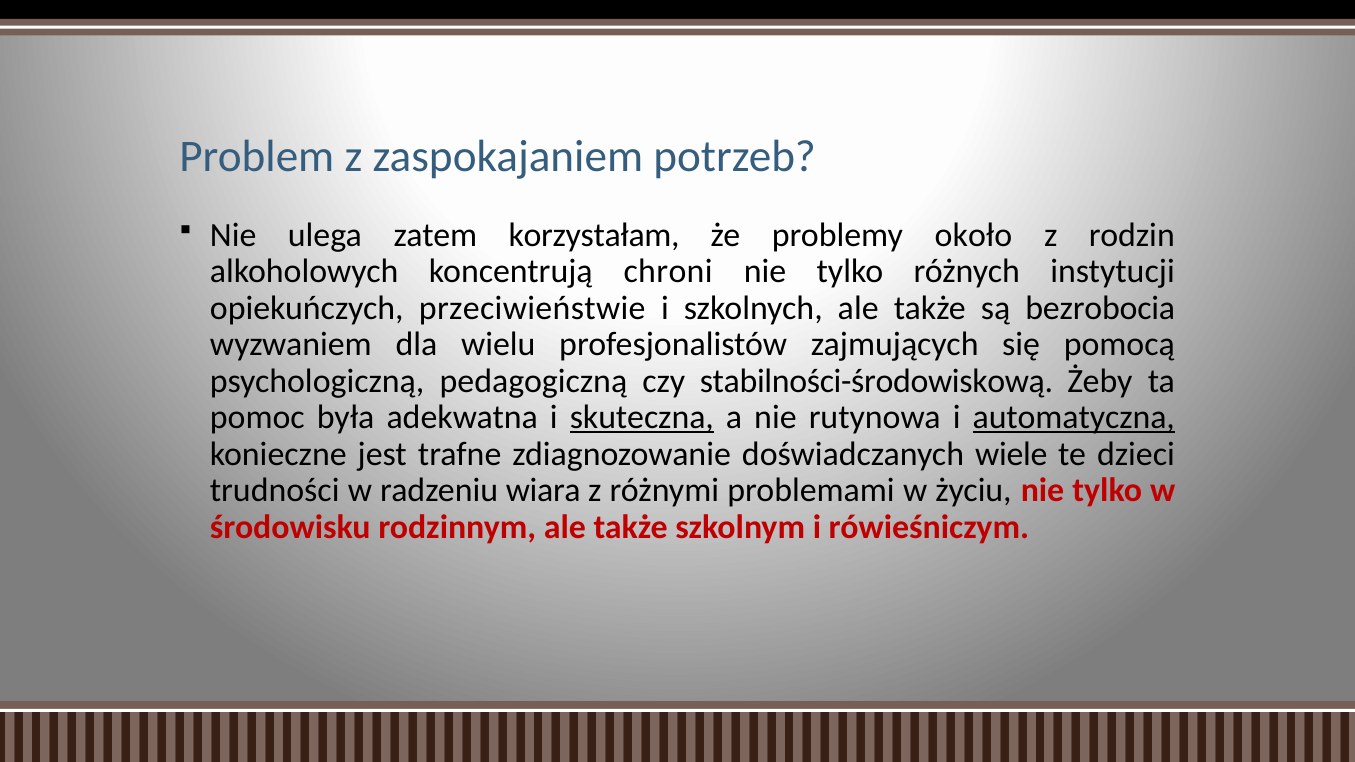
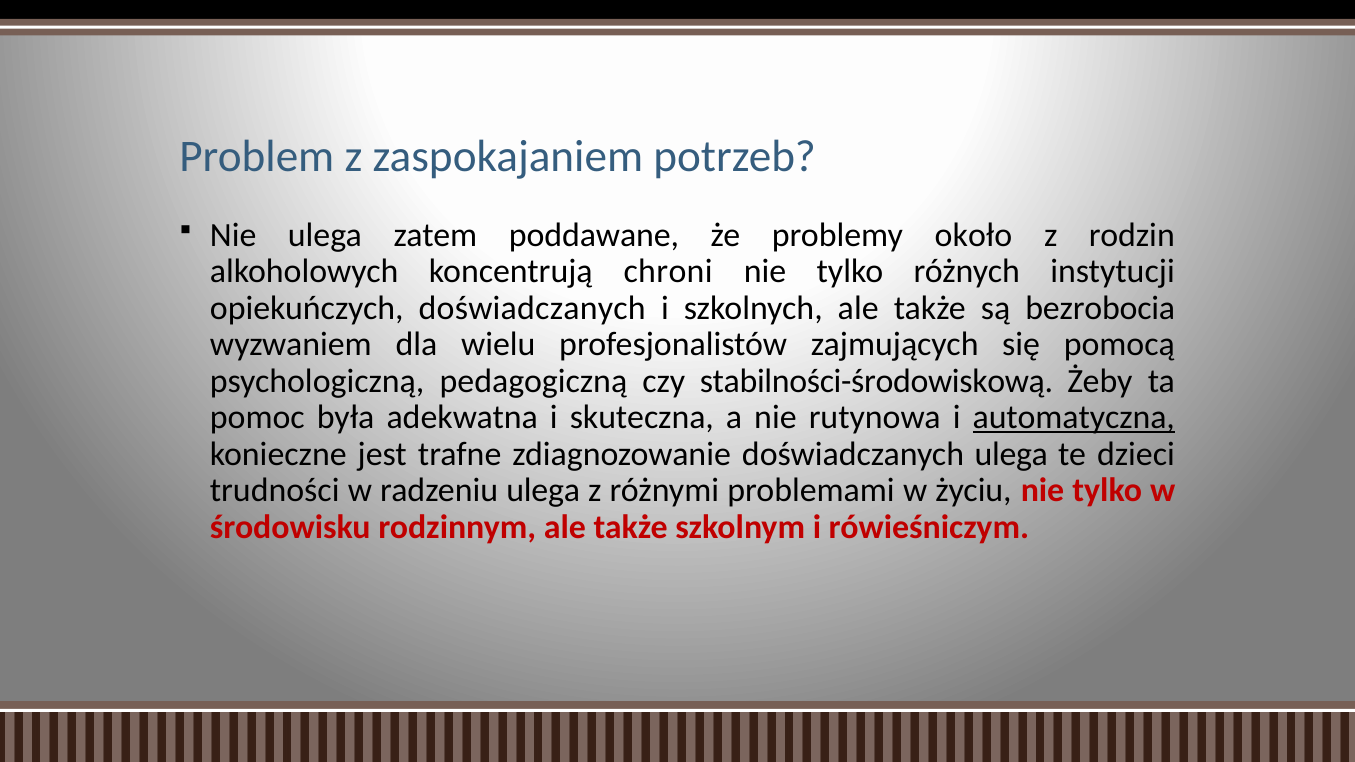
korzystałam: korzystałam -> poddawane (594, 235)
opiekuńczych przeciwieństwie: przeciwieństwie -> doświadczanych (532, 308)
skuteczna underline: present -> none (642, 418)
doświadczanych wiele: wiele -> ulega (1011, 454)
radzeniu wiara: wiara -> ulega (543, 491)
